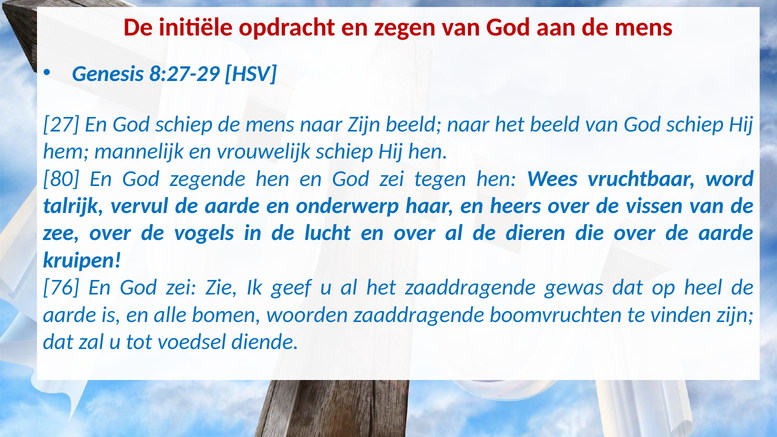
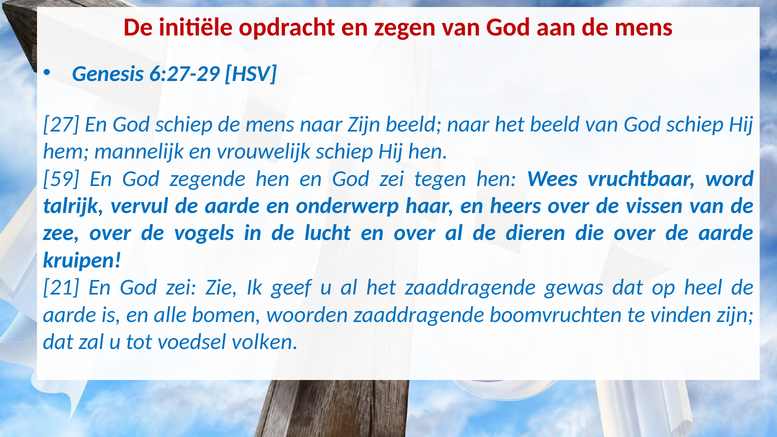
8:27-29: 8:27-29 -> 6:27-29 (184, 74)
80: 80 -> 59 (61, 179)
76: 76 -> 21 (61, 287)
diende: diende -> volken (265, 342)
